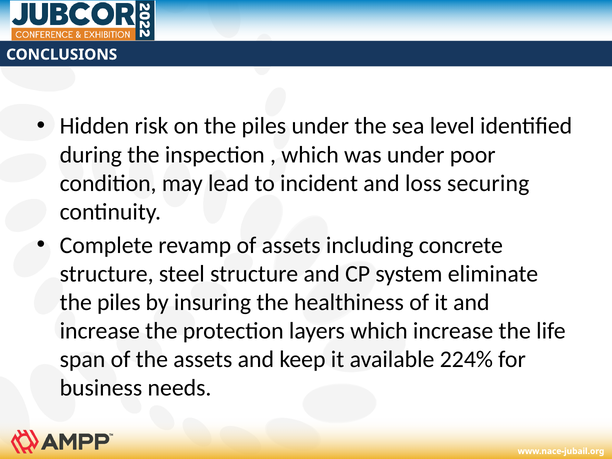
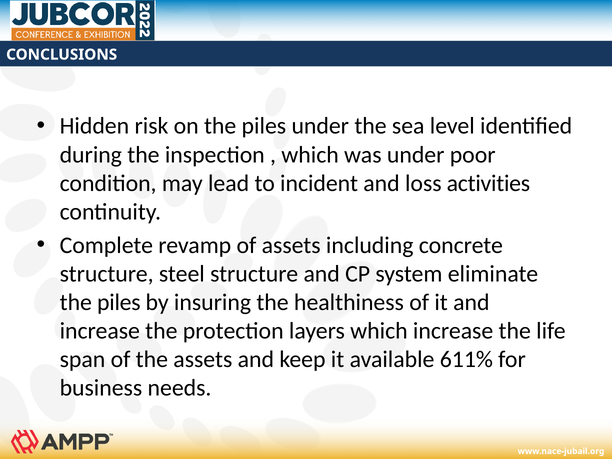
securing: securing -> activities (488, 183)
224%: 224% -> 611% (466, 359)
